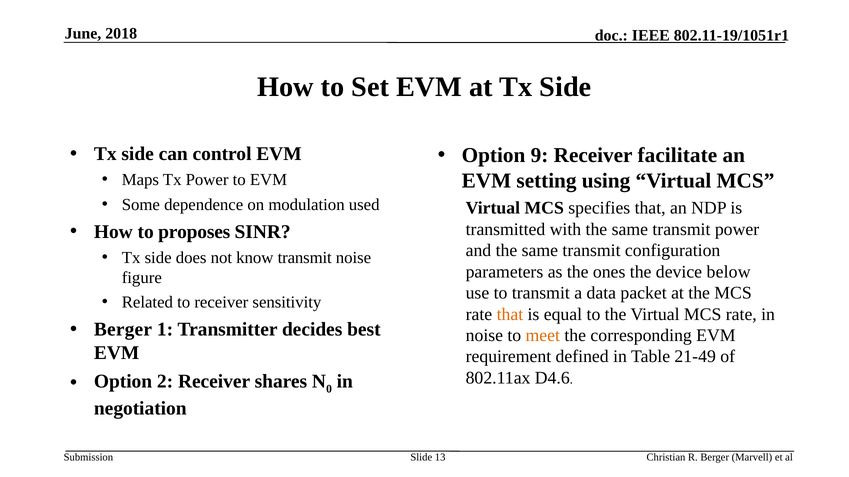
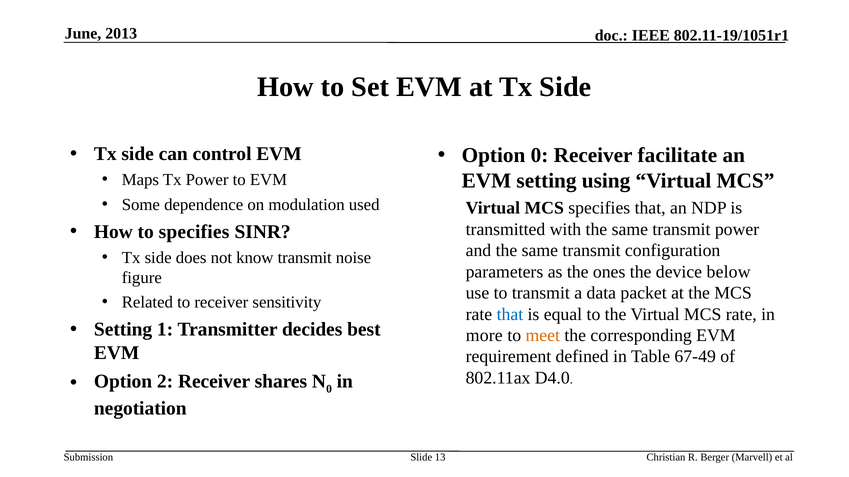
2018: 2018 -> 2013 (121, 34)
Option 9: 9 -> 0 (540, 155)
to proposes: proposes -> specifies (194, 232)
that colour: orange -> blue (510, 315)
Berger: Berger -> Setting (123, 330)
noise: noise -> more (484, 336)
21-49: 21-49 -> 67-49 (695, 357)
D4.6: D4.6 -> D4.0 (552, 378)
